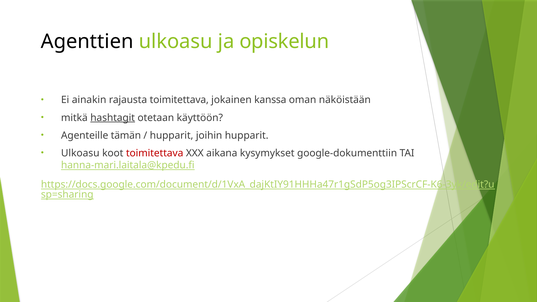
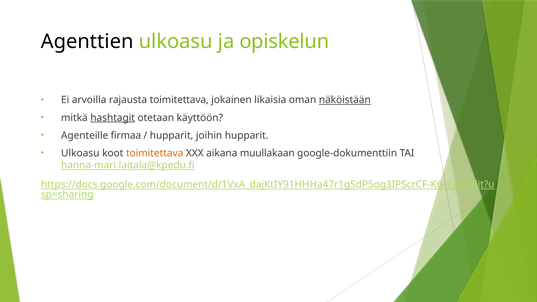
ainakin: ainakin -> arvoilla (89, 100)
kanssa: kanssa -> likaisia (270, 100)
näköistään underline: none -> present (345, 100)
tämän: tämän -> firmaa (126, 135)
toimitettava colour: red -> orange (155, 153)
kysymykset: kysymykset -> muullakaan (267, 153)
